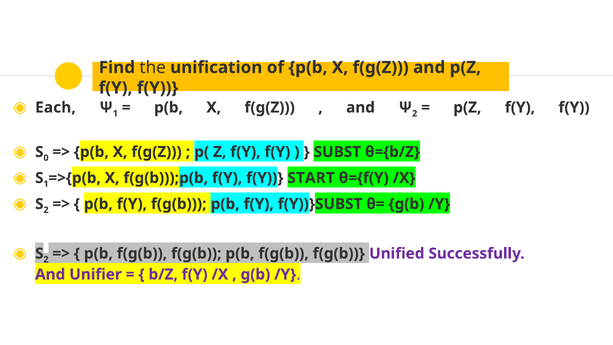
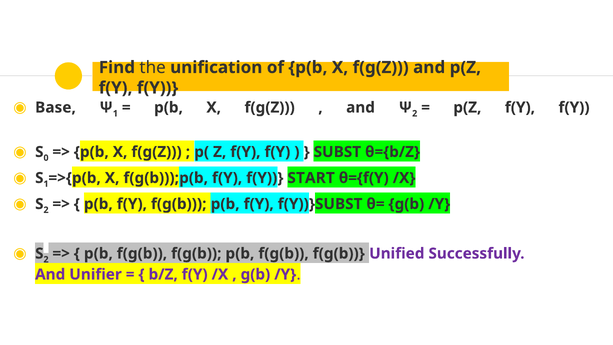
Each: Each -> Base (55, 107)
